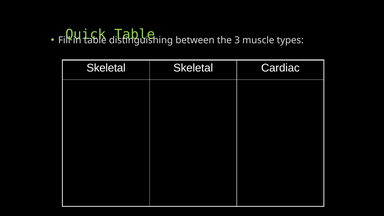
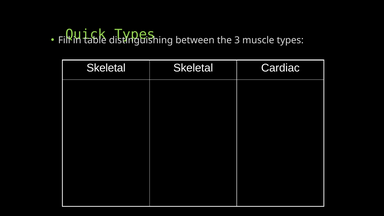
Table: Table -> Types (135, 34)
